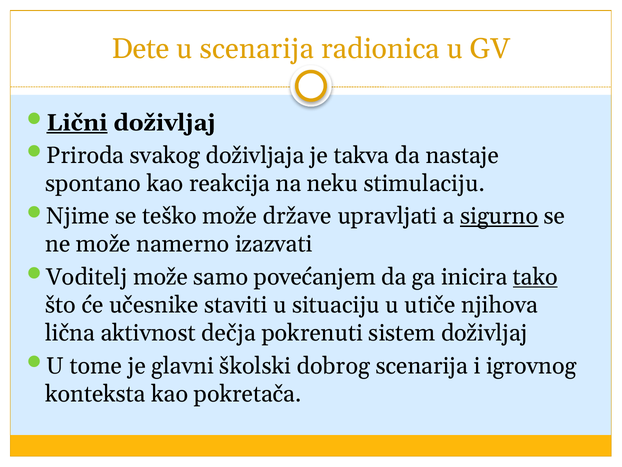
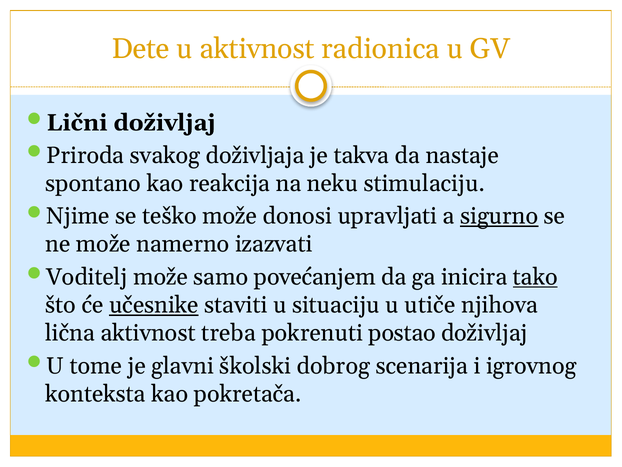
u scenarija: scenarija -> aktivnost (257, 49)
Lični underline: present -> none (77, 123)
države: države -> donosi (297, 216)
učesnike underline: none -> present (154, 305)
dečja: dečja -> treba (229, 333)
sistem: sistem -> postao (402, 333)
